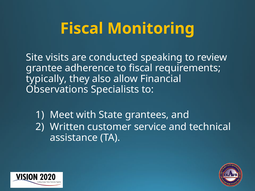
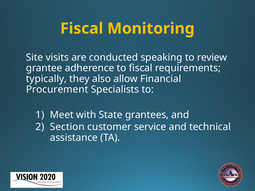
Observations: Observations -> Procurement (57, 90)
Written: Written -> Section (67, 127)
